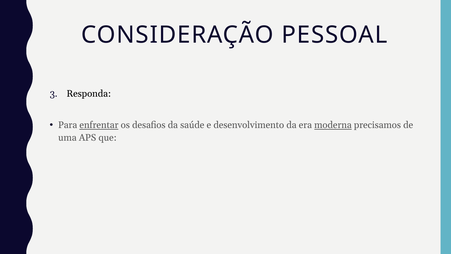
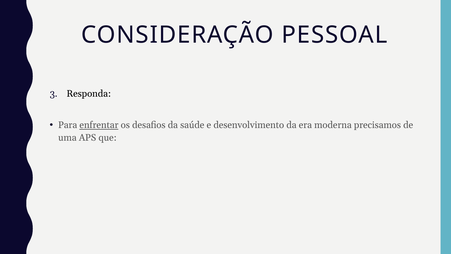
moderna underline: present -> none (333, 125)
